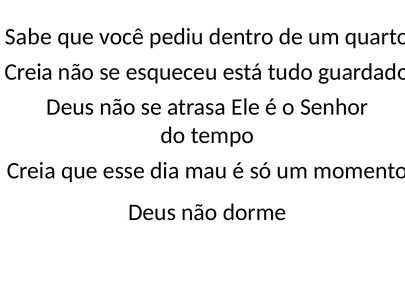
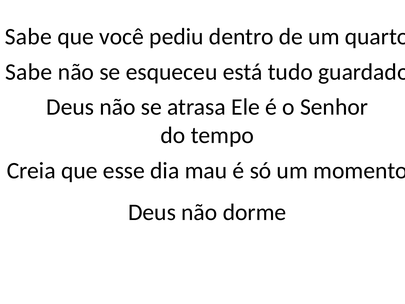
Creia: Creia -> Sabe (29, 72)
